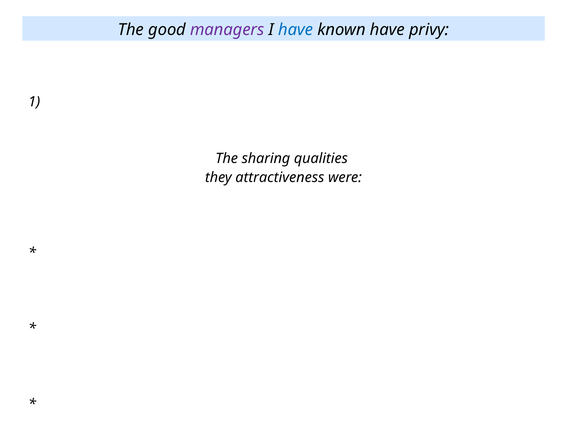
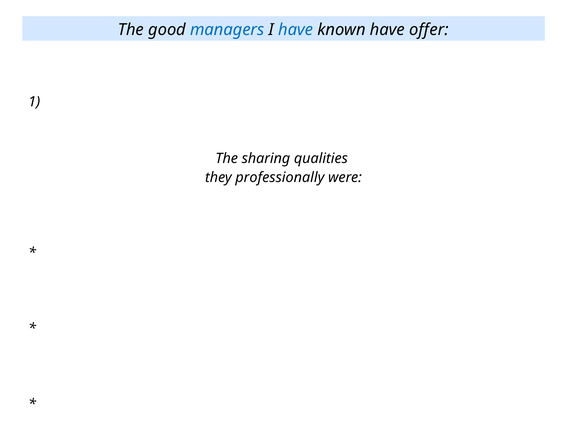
managers colour: purple -> blue (227, 30)
privy: privy -> offer (429, 30)
attractiveness: attractiveness -> professionally (280, 177)
